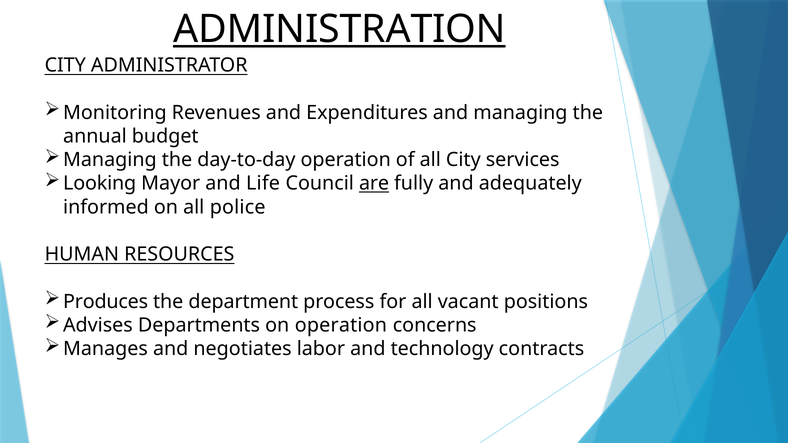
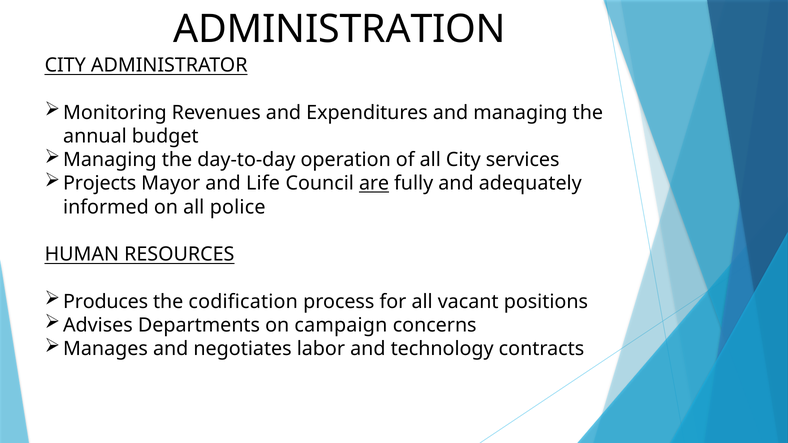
ADMINISTRATION underline: present -> none (340, 29)
Looking: Looking -> Projects (100, 184)
department: department -> codification (243, 302)
on operation: operation -> campaign (341, 325)
